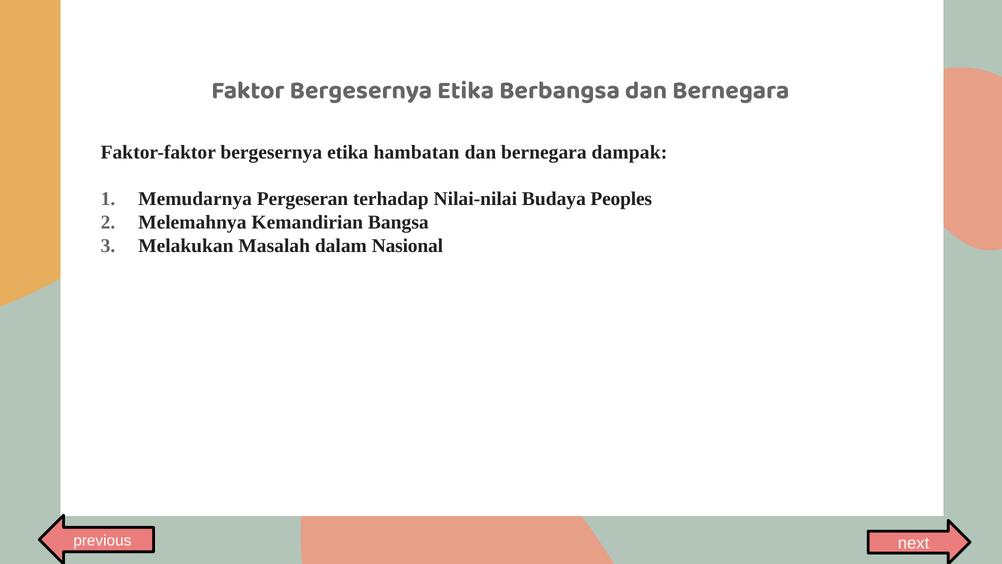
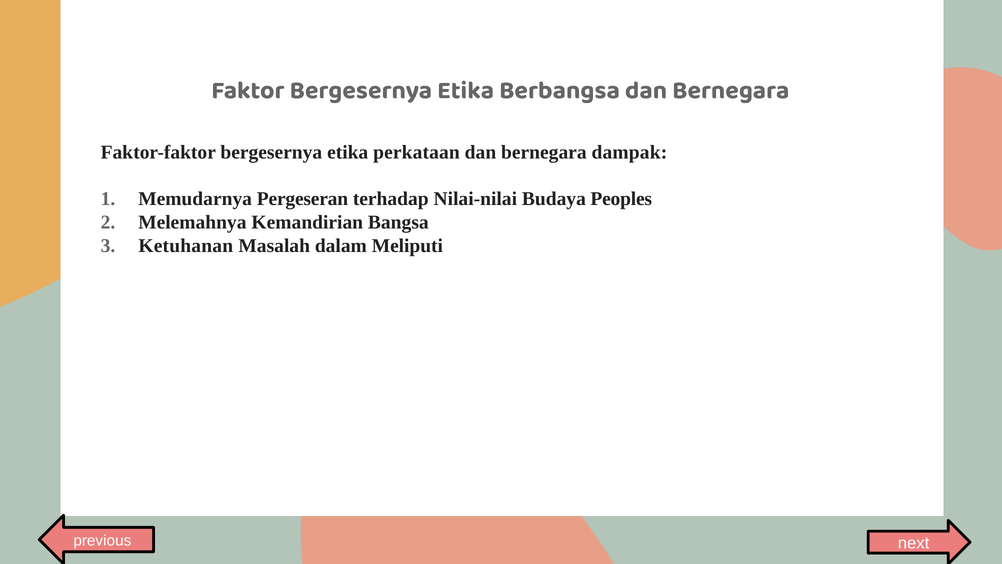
hambatan: hambatan -> perkataan (416, 152)
Melakukan: Melakukan -> Ketuhanan (186, 246)
Nasional: Nasional -> Meliputi (407, 246)
